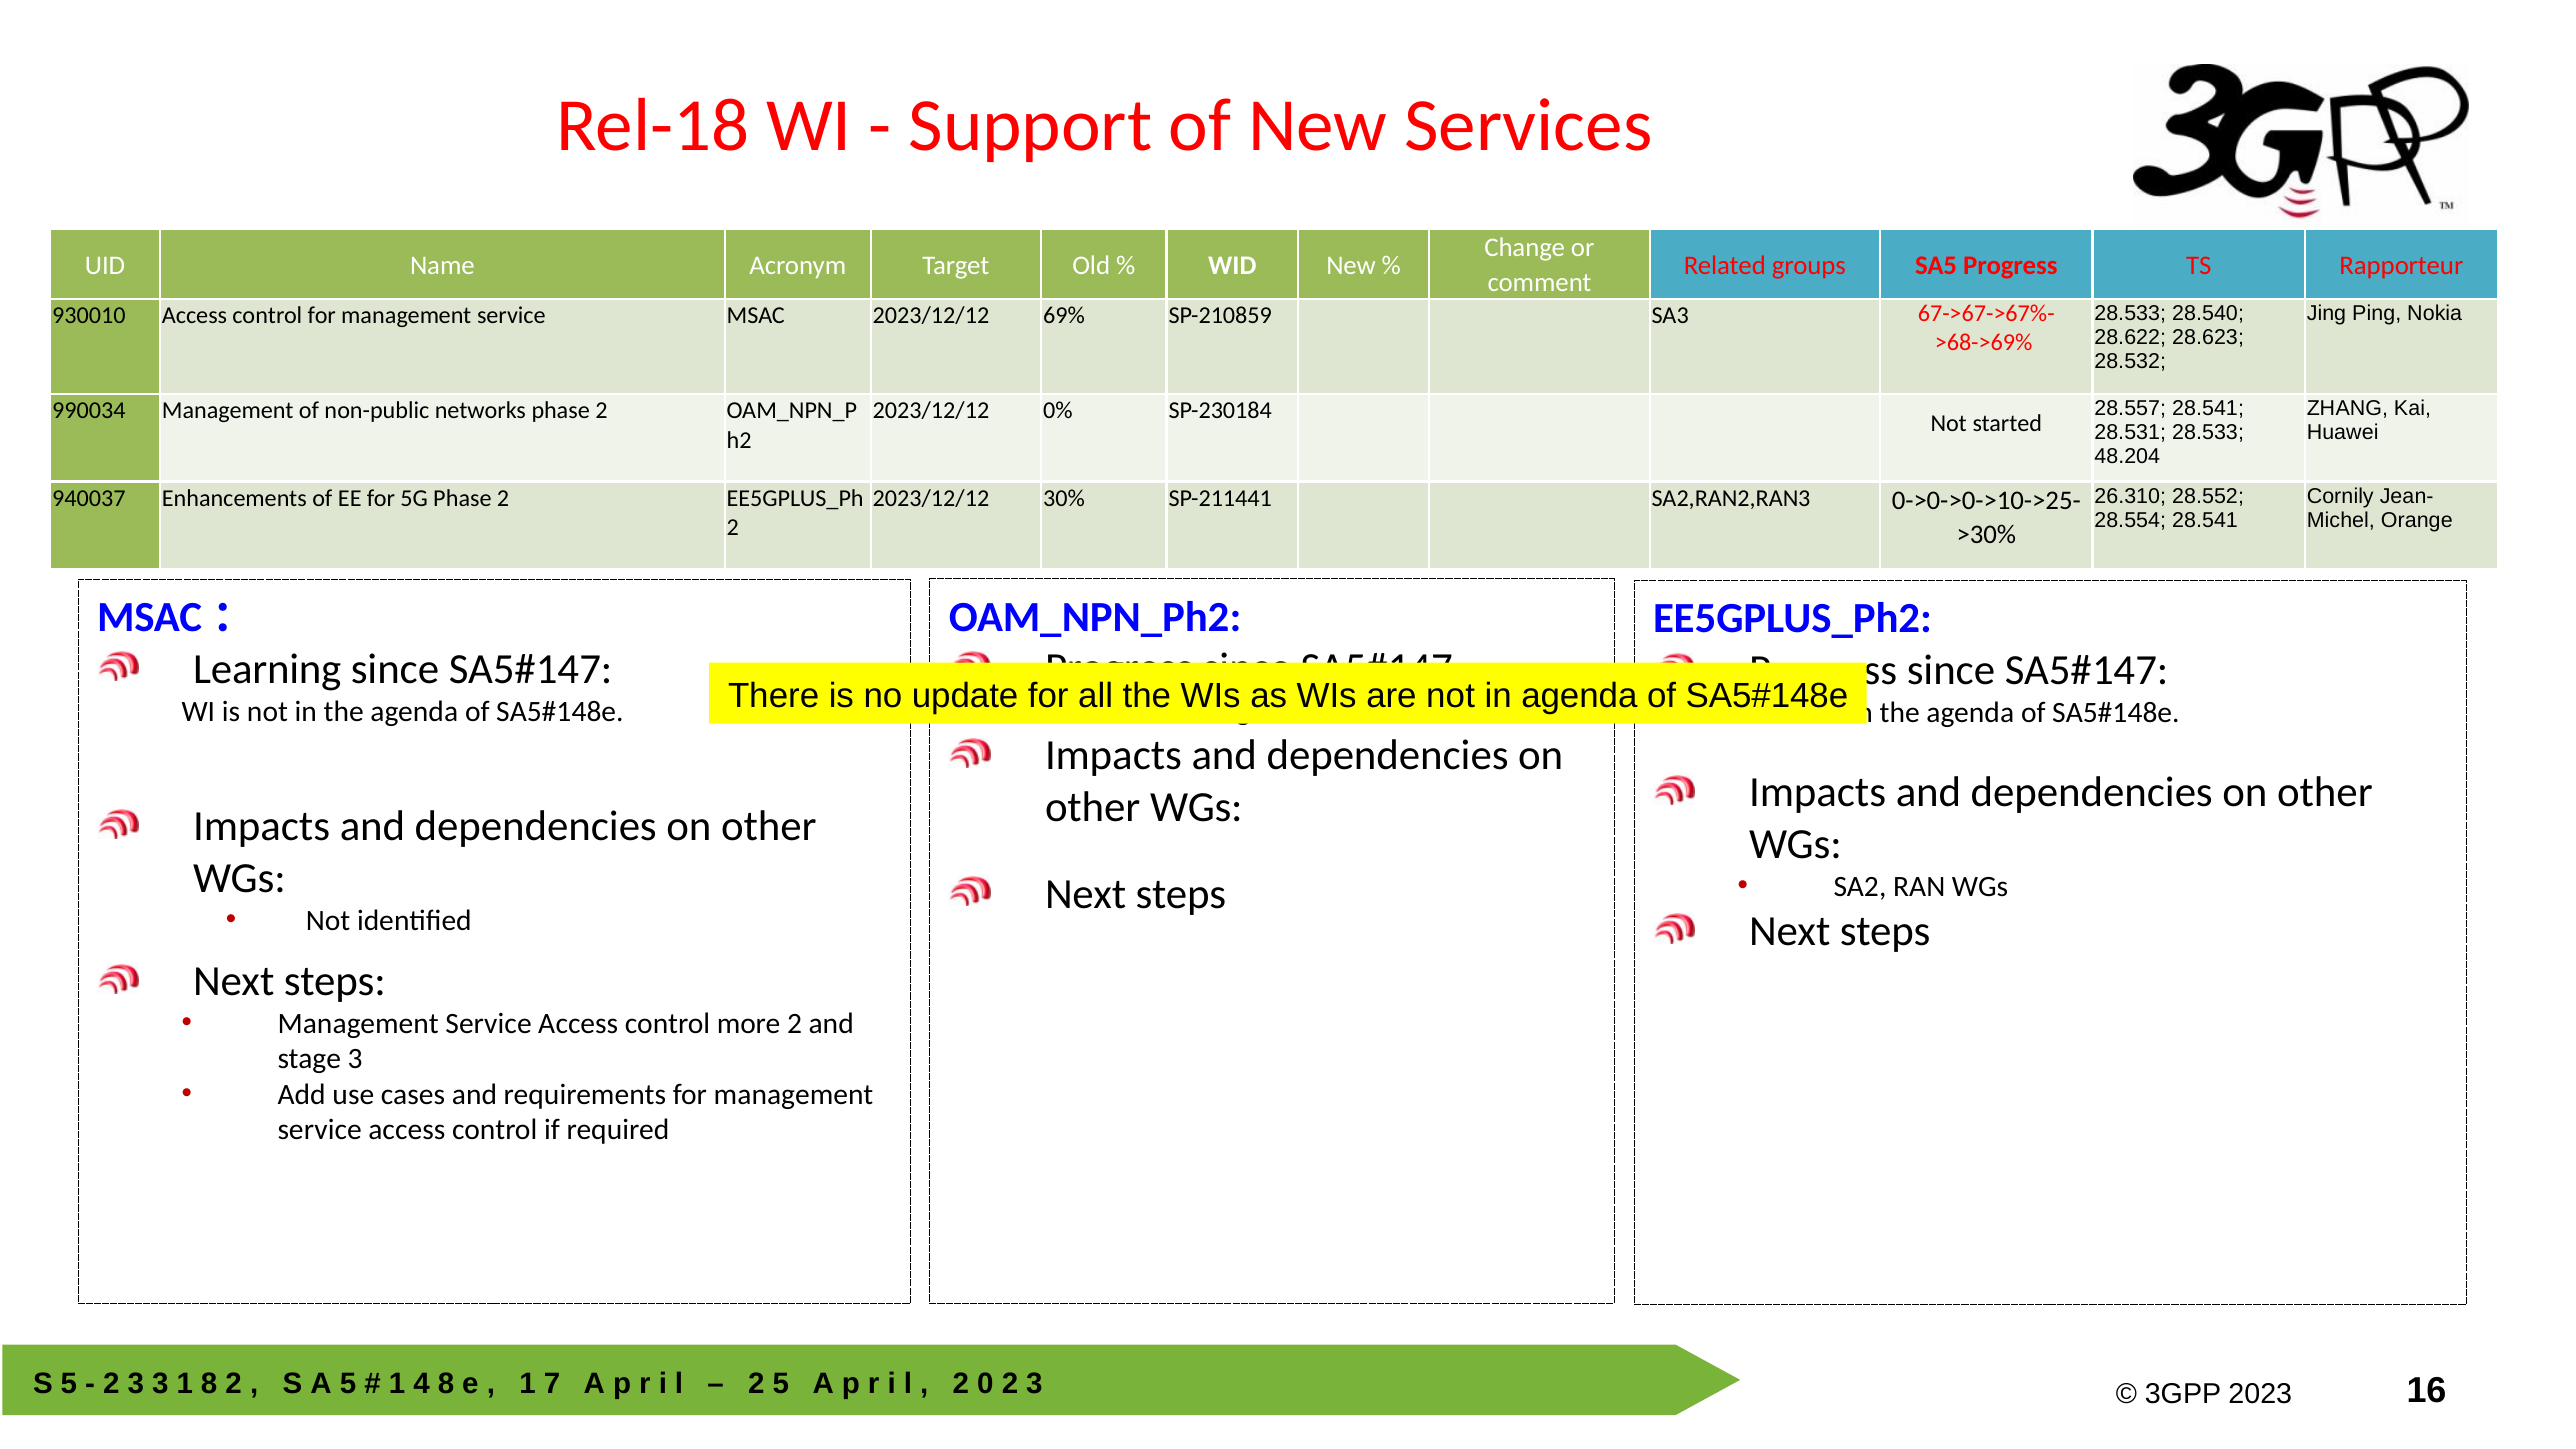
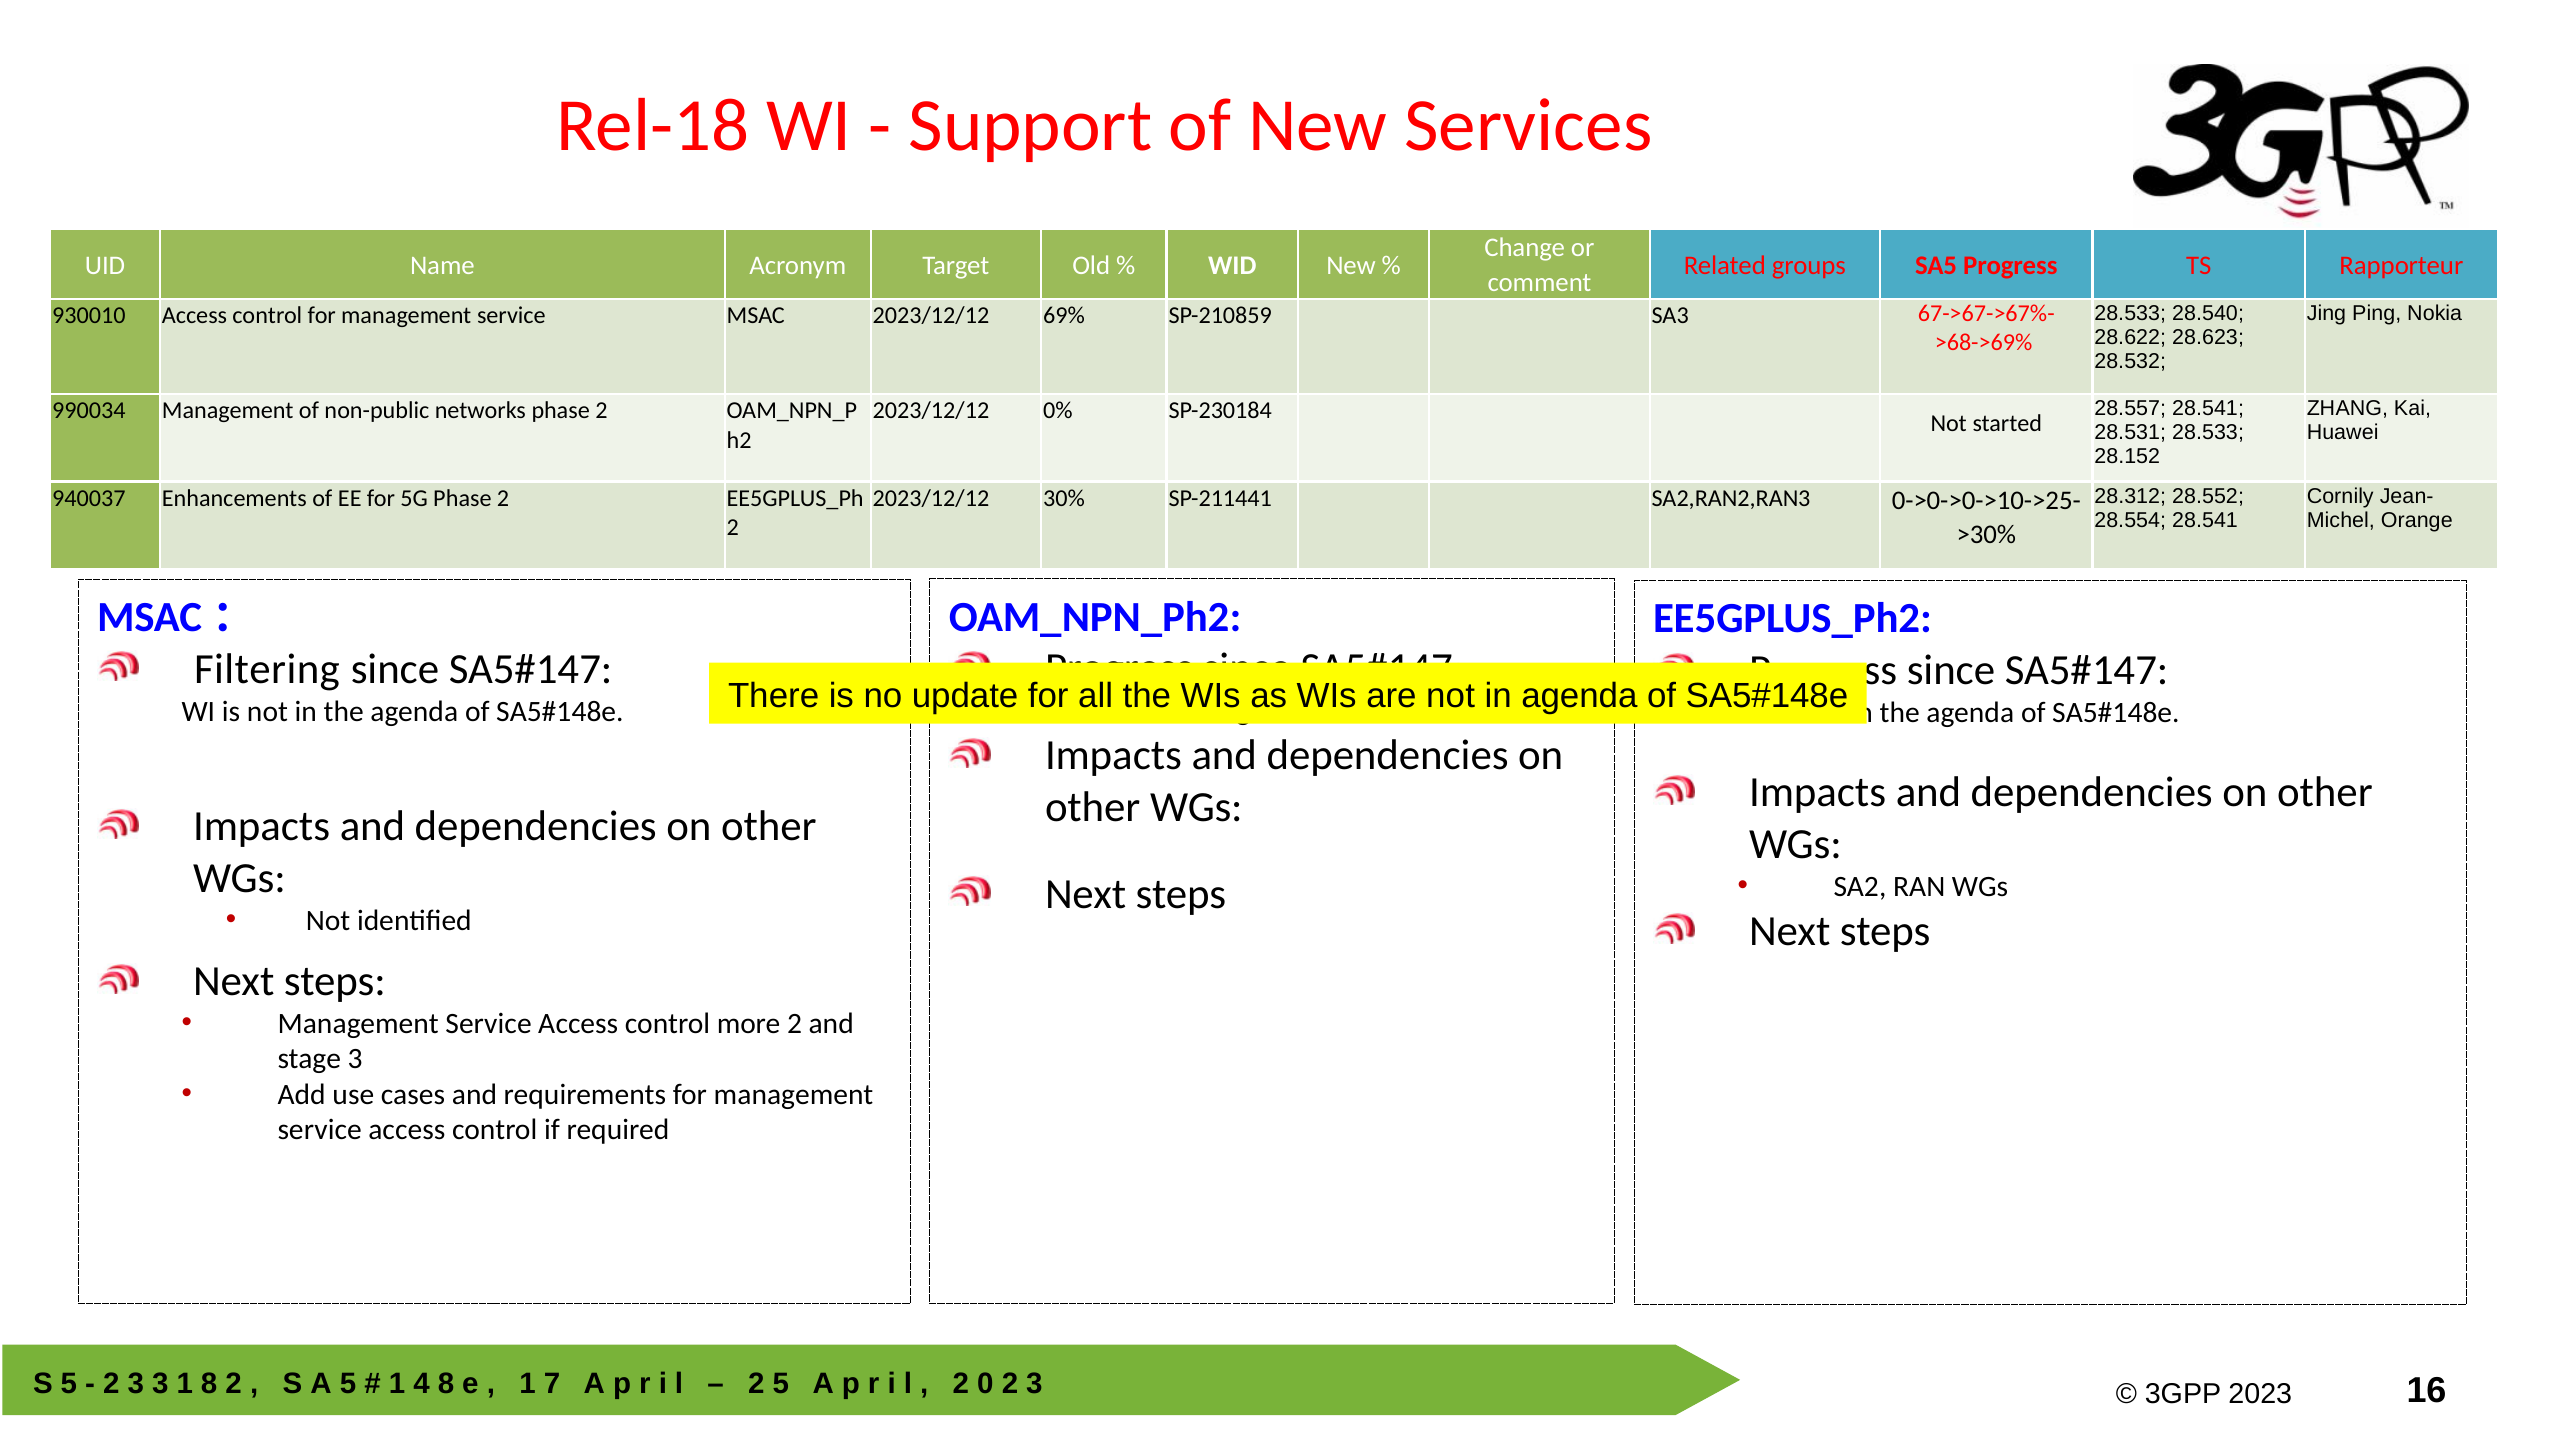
48.204: 48.204 -> 28.152 (2127, 457)
26.310: 26.310 -> 28.312 (2130, 496)
Learning: Learning -> Filtering (267, 669)
